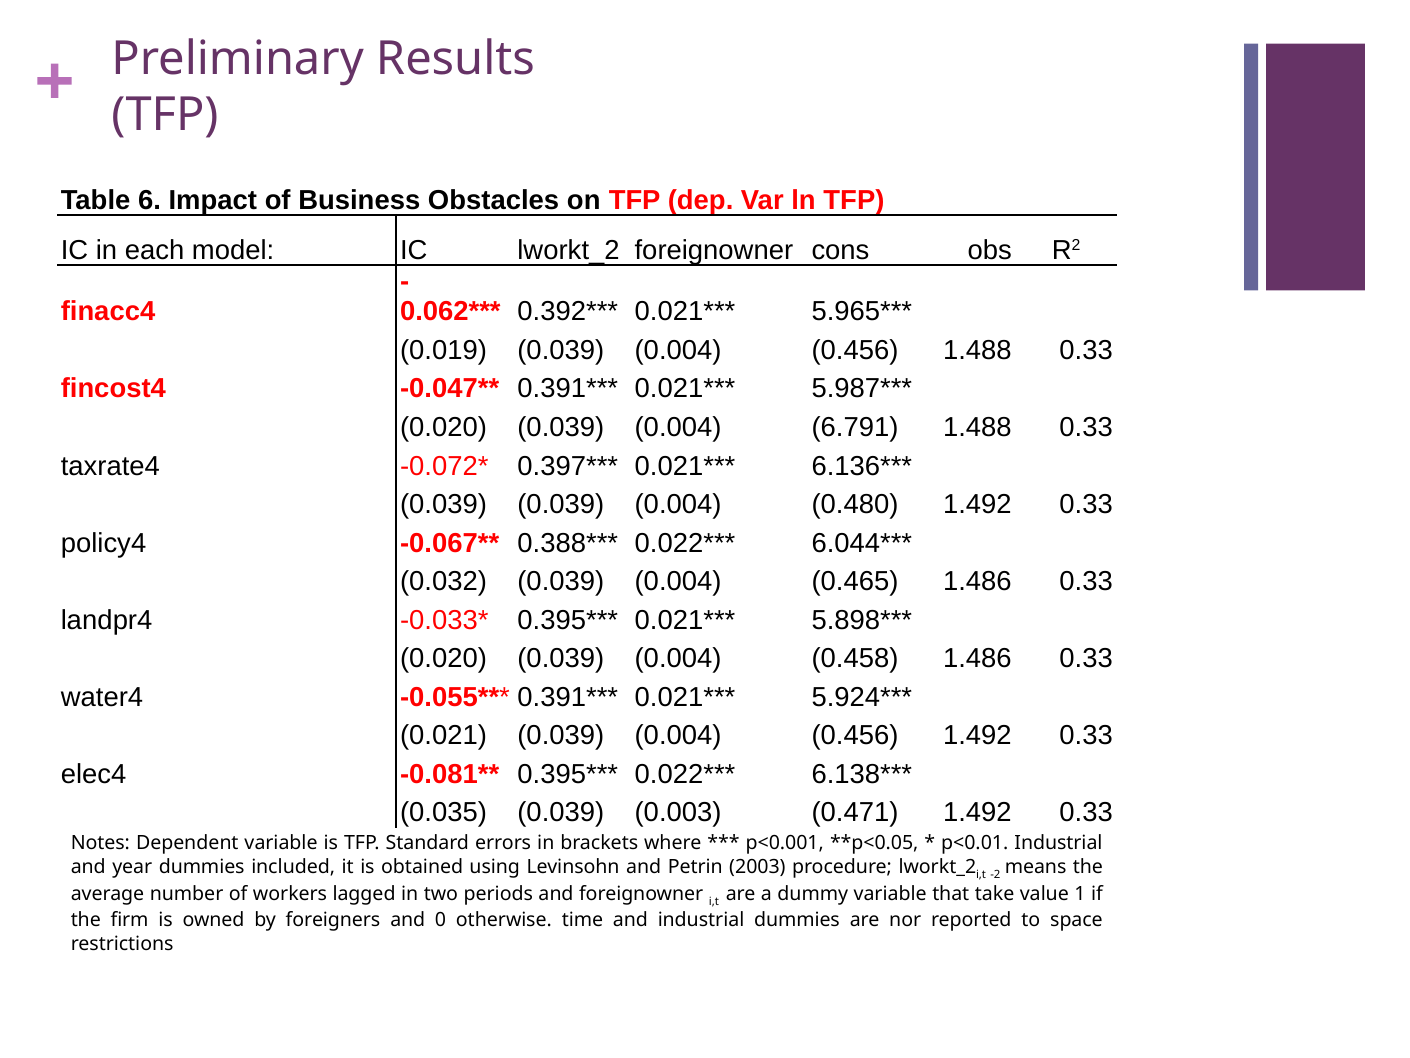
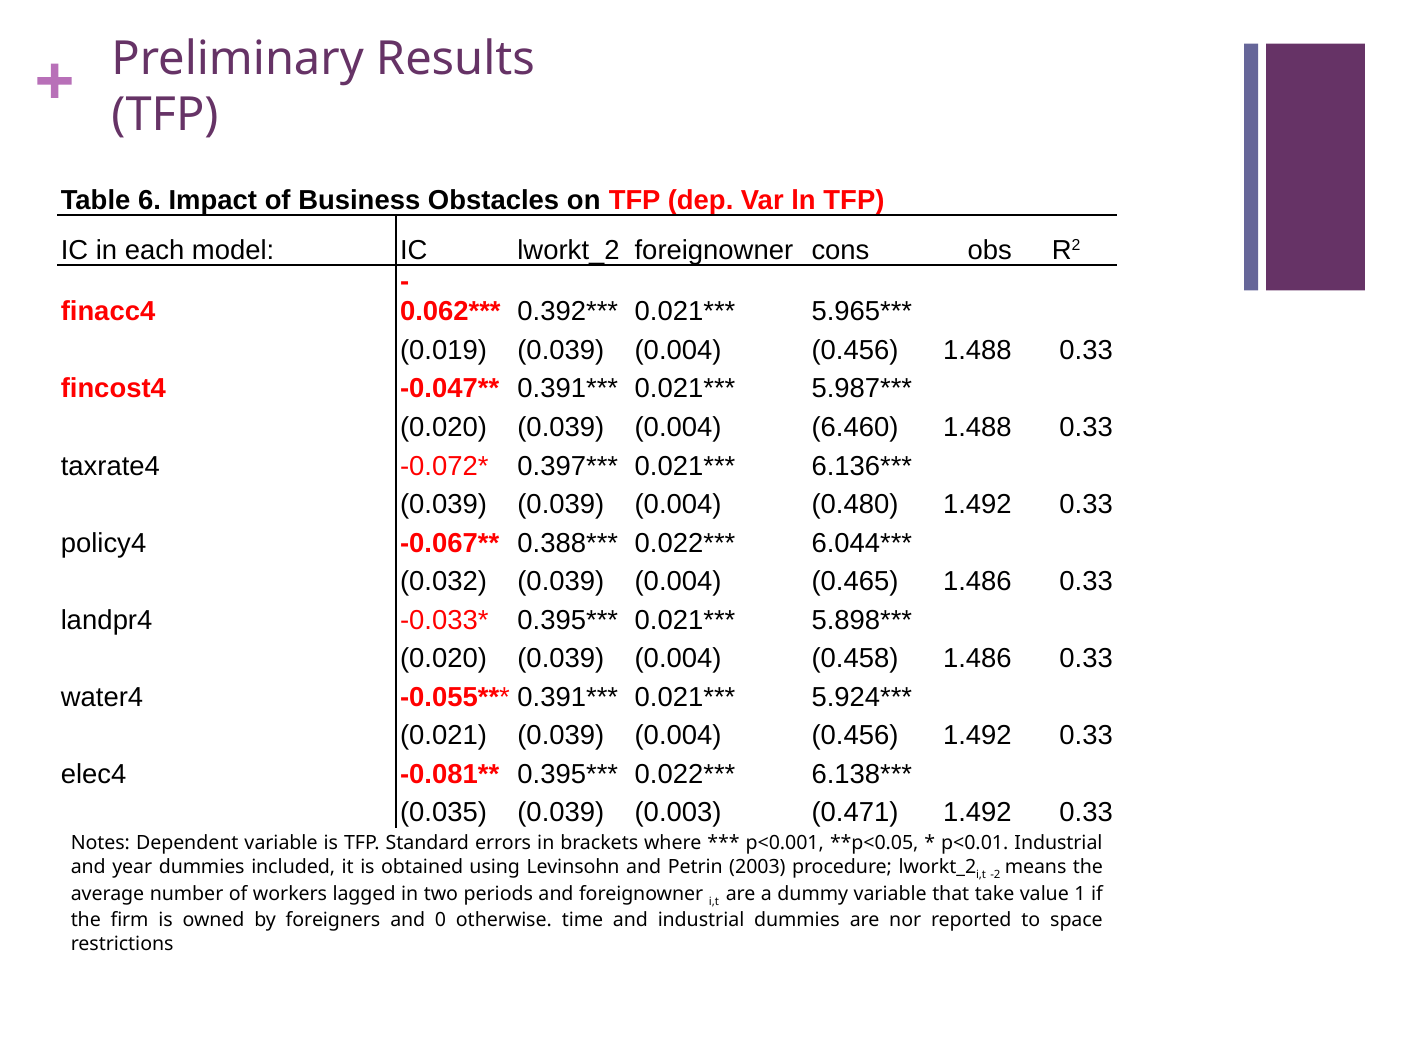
6.791: 6.791 -> 6.460 (855, 427)
